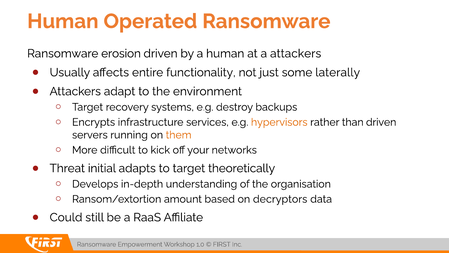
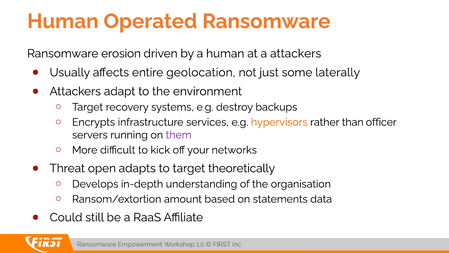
functionality: functionality -> geolocation (201, 72)
than driven: driven -> officer (381, 122)
them colour: orange -> purple (179, 135)
initial: initial -> open (102, 168)
decryptors: decryptors -> statements (280, 199)
